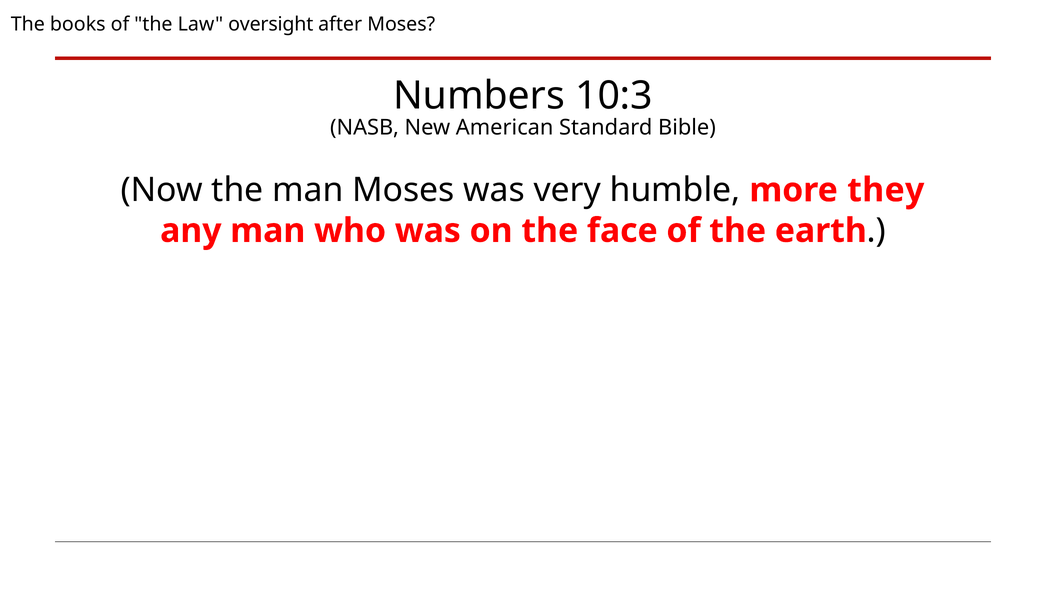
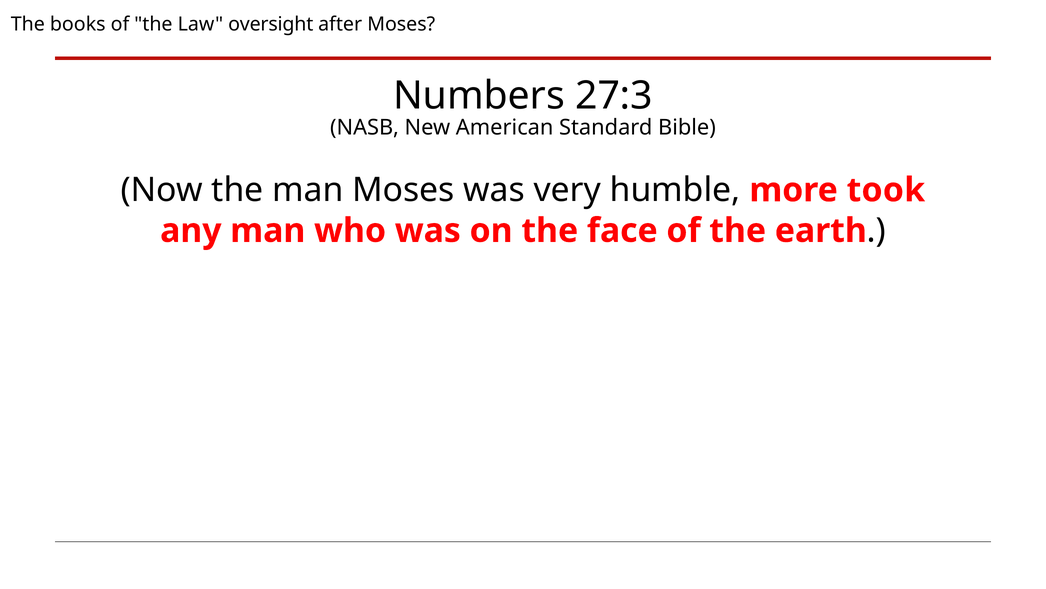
10:3: 10:3 -> 27:3 (614, 95)
they: they -> took (886, 190)
